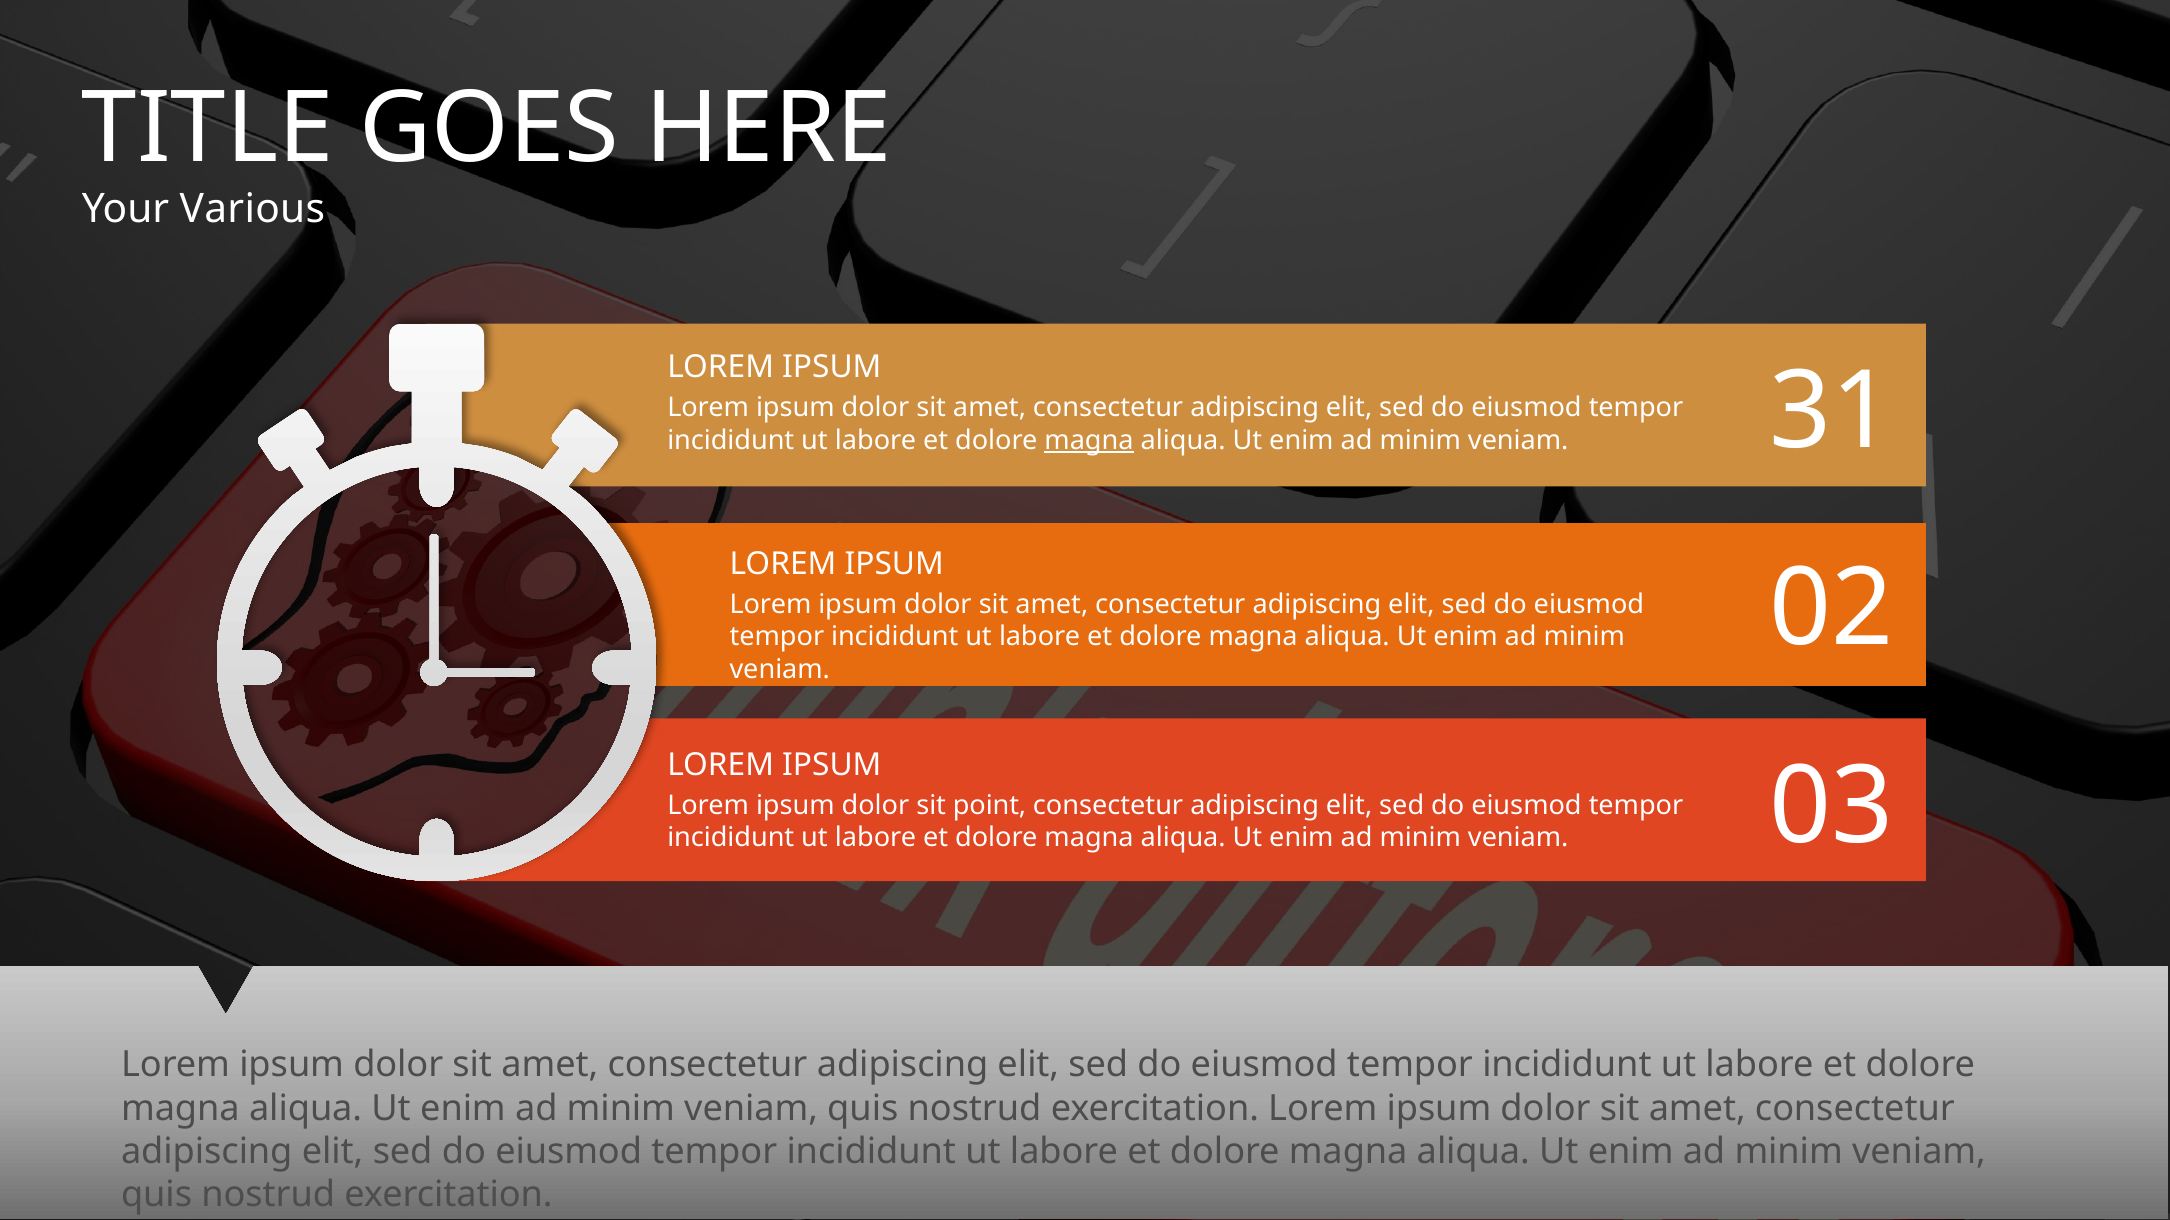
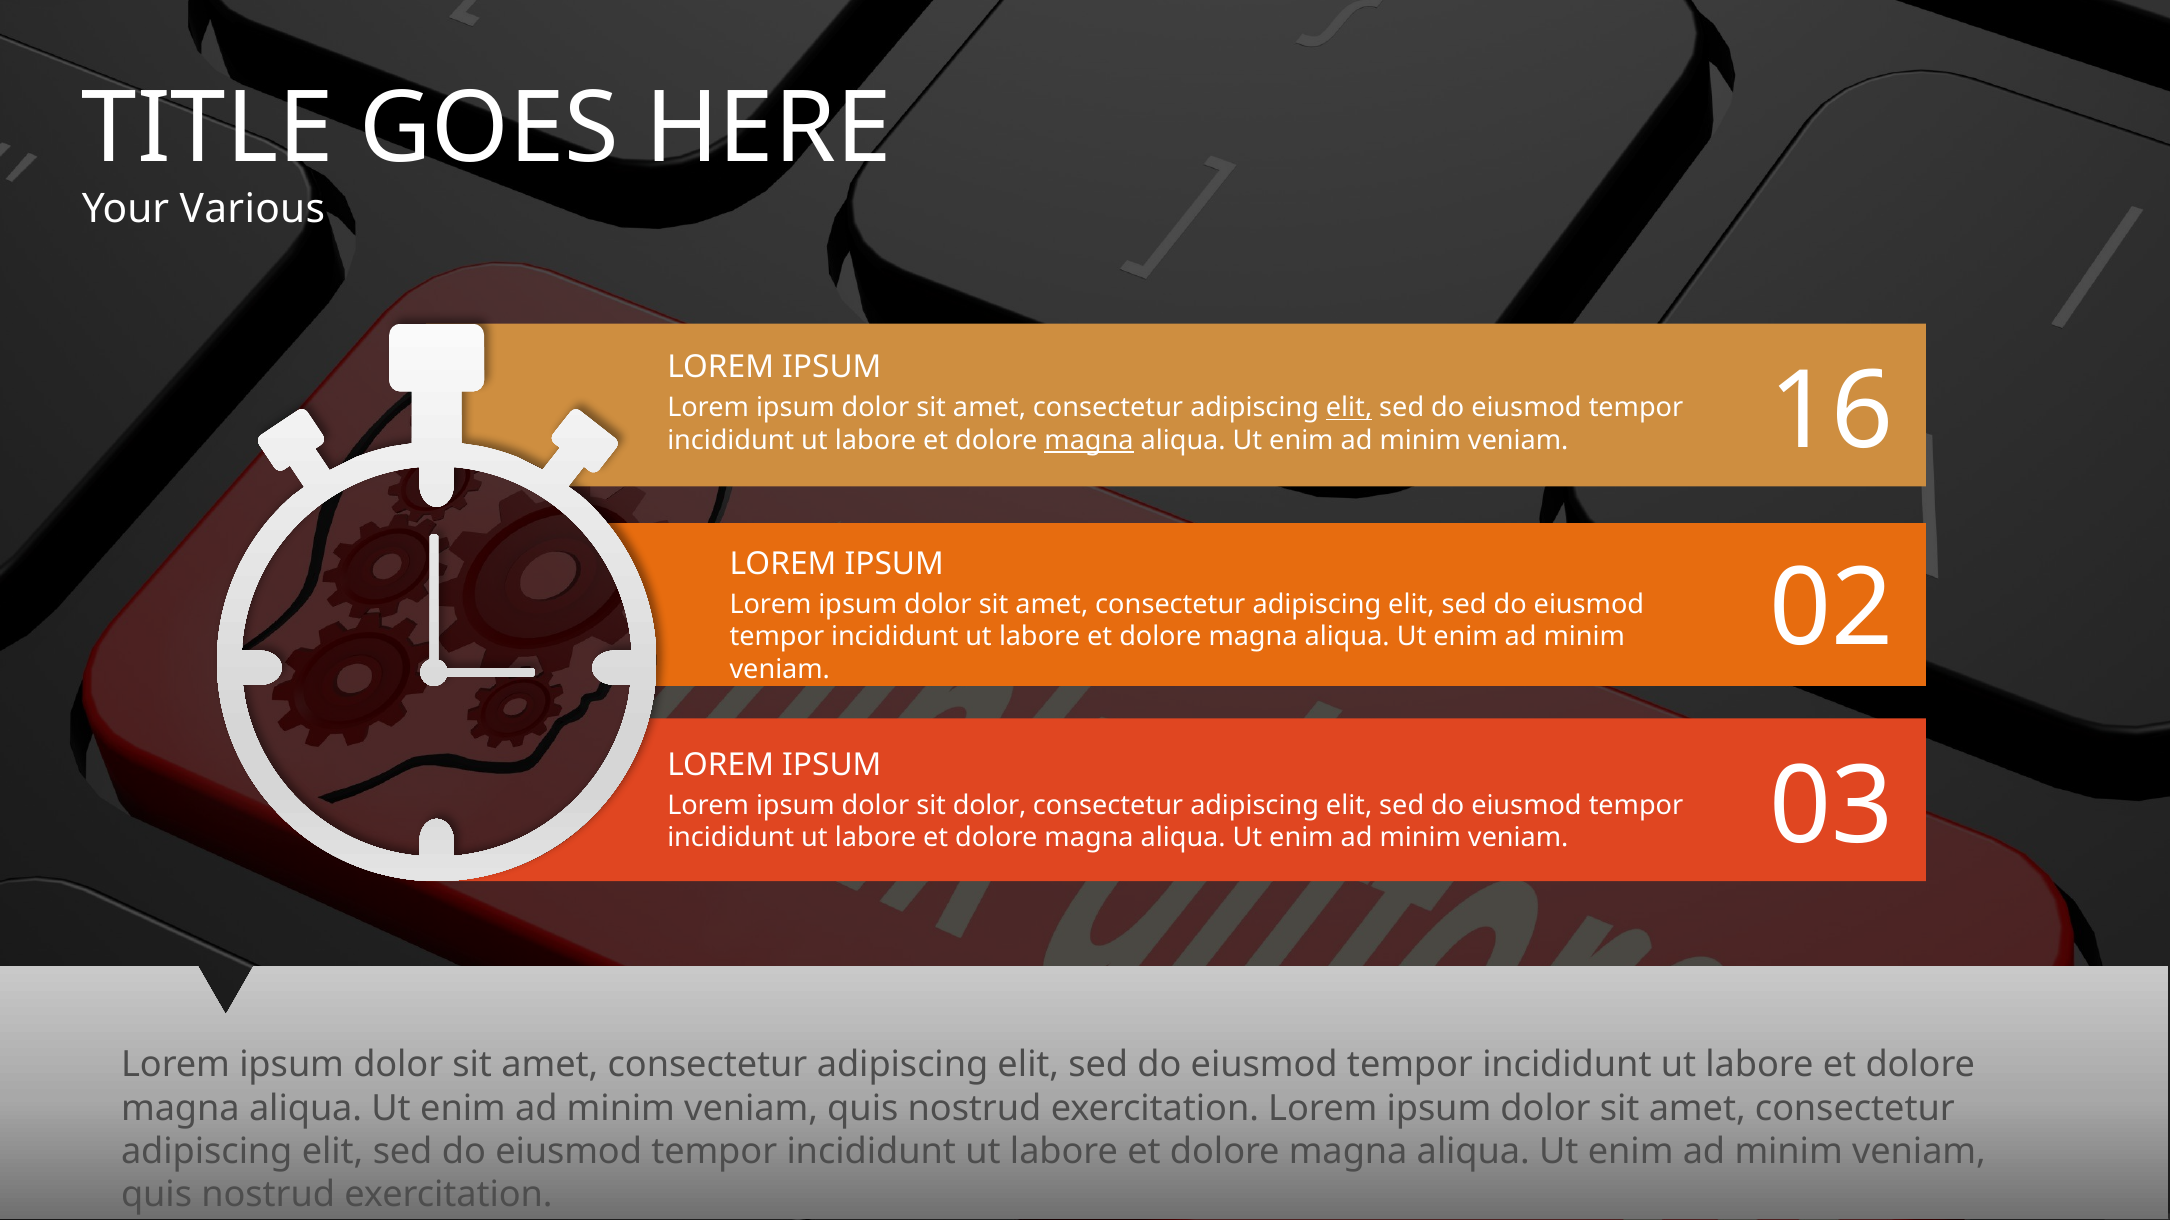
elit underline: none -> present (1349, 408)
31: 31 -> 16 (1831, 412)
sit point: point -> dolor (990, 806)
